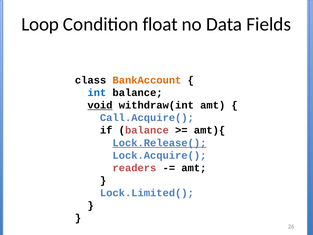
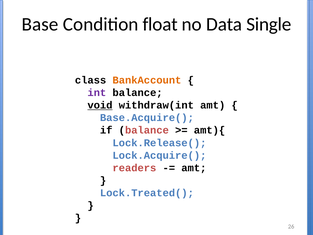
Loop: Loop -> Base (40, 24)
Fields: Fields -> Single (269, 24)
int colour: blue -> purple (97, 93)
Call.Acquire(: Call.Acquire( -> Base.Acquire( (147, 118)
Lock.Release( underline: present -> none (159, 143)
Lock.Limited(: Lock.Limited( -> Lock.Treated( (147, 193)
